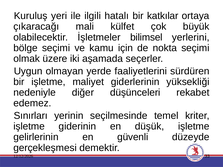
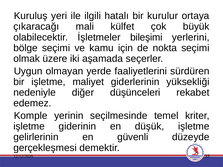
katkılar: katkılar -> kurulur (163, 16)
bilimsel: bilimsel -> bileşimi (146, 37)
Sınırları: Sınırları -> Komple (31, 116)
